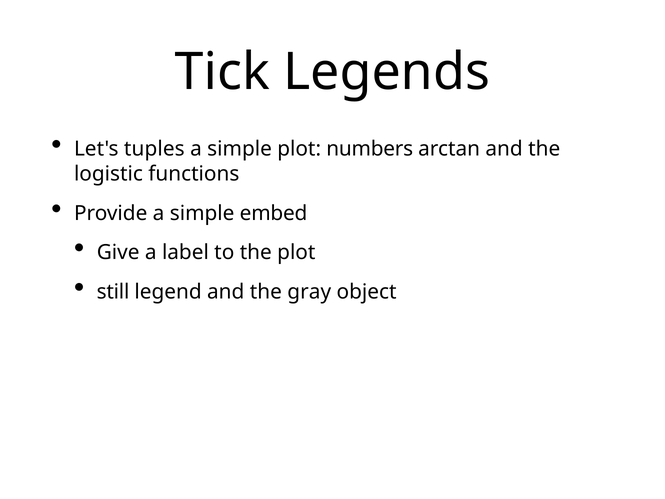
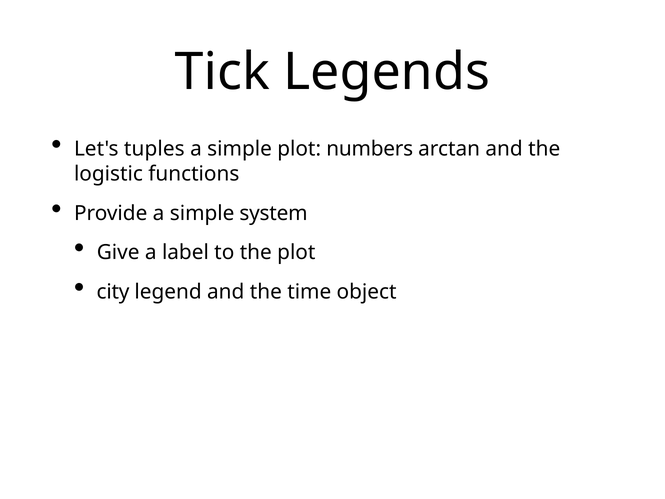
embed: embed -> system (274, 213)
still: still -> city (113, 292)
gray: gray -> time (309, 292)
